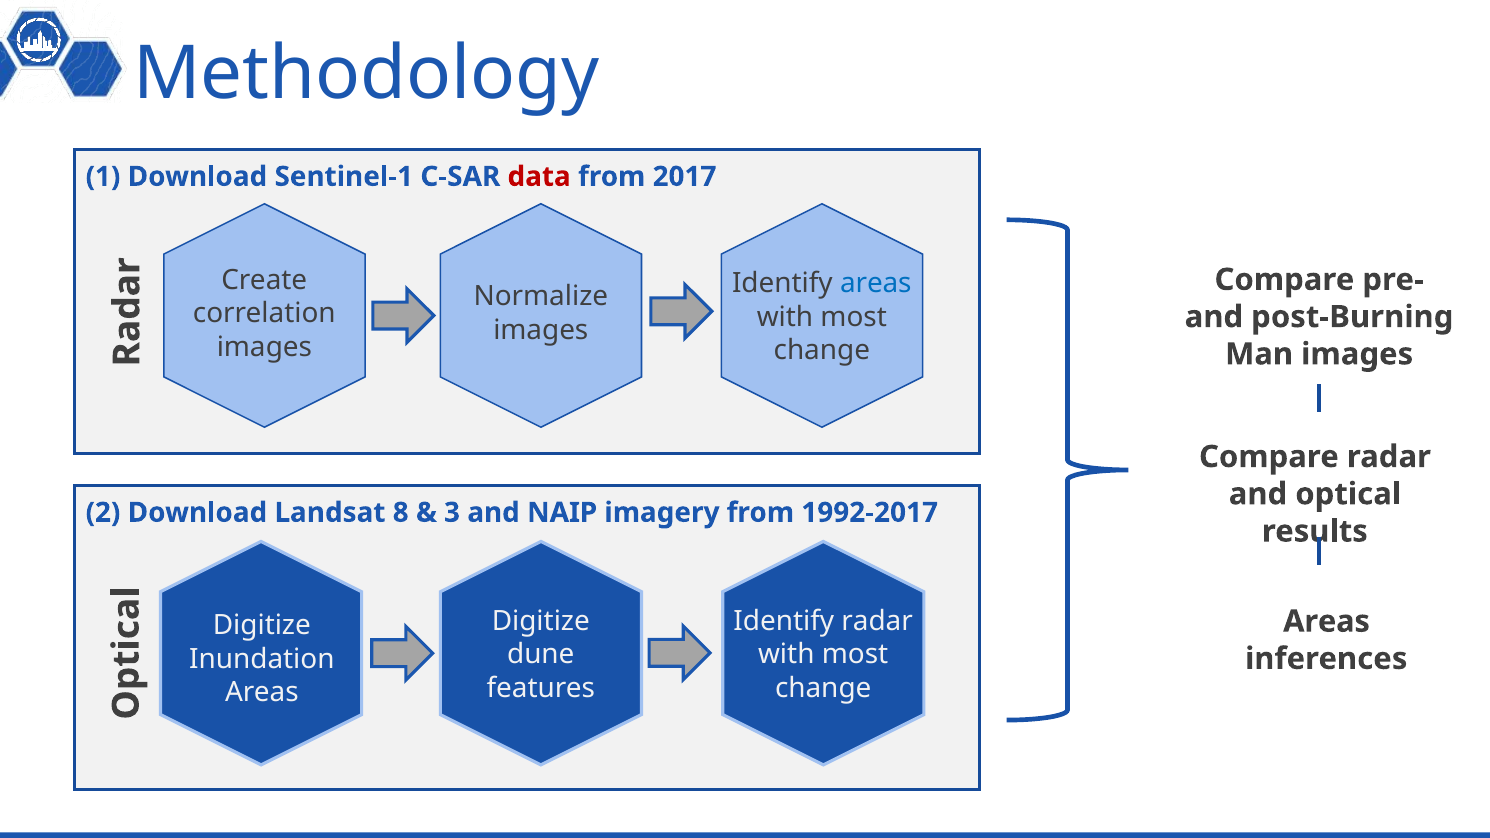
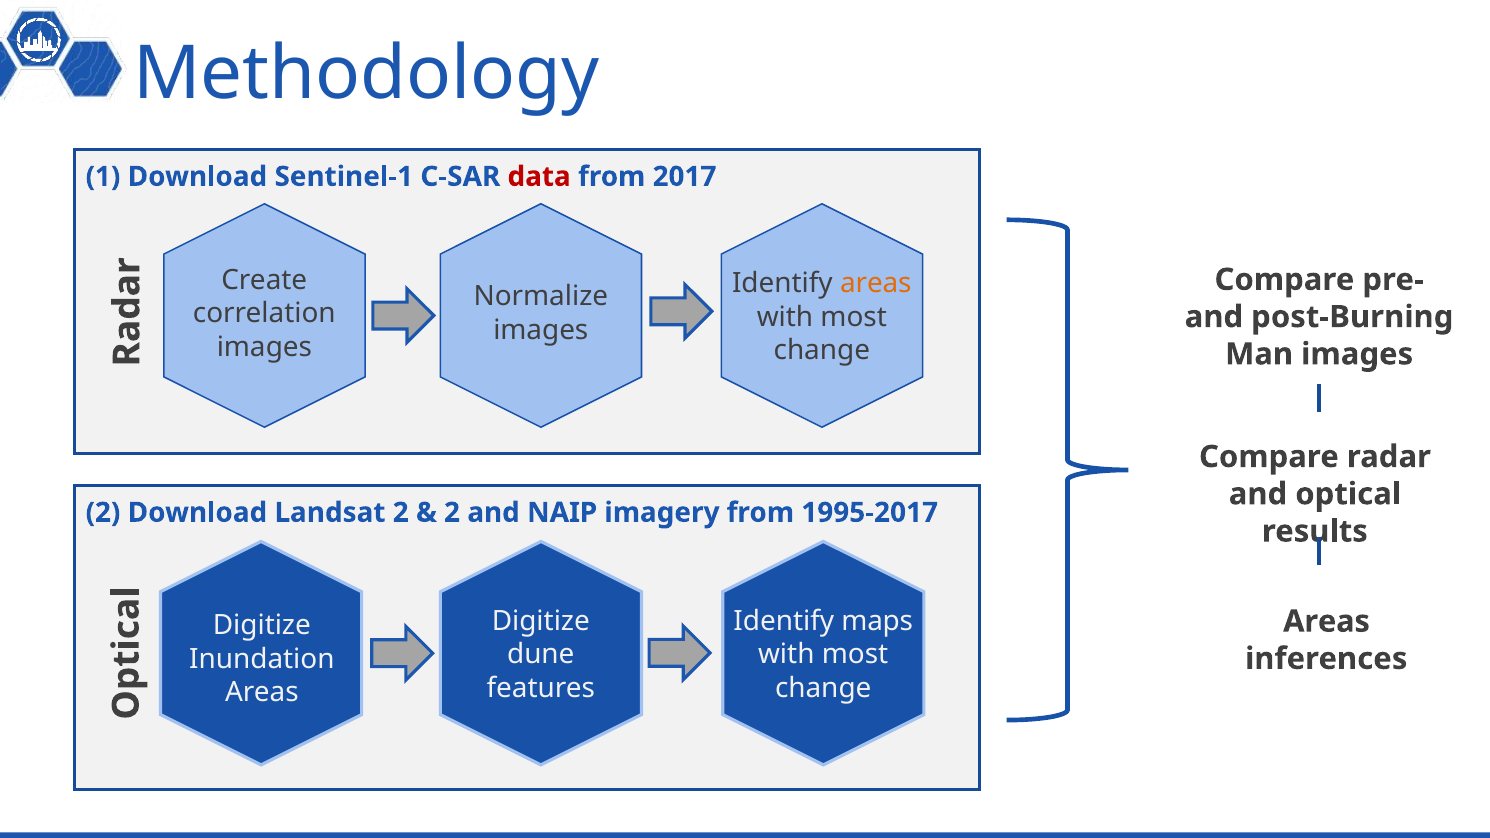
areas colour: blue -> orange (876, 283)
Landsat 8: 8 -> 2 (401, 513)
3: 3 -> 2 (452, 513)
1992-2017: 1992-2017 -> 1995-2017 (870, 513)
Identify radar: radar -> maps (877, 621)
